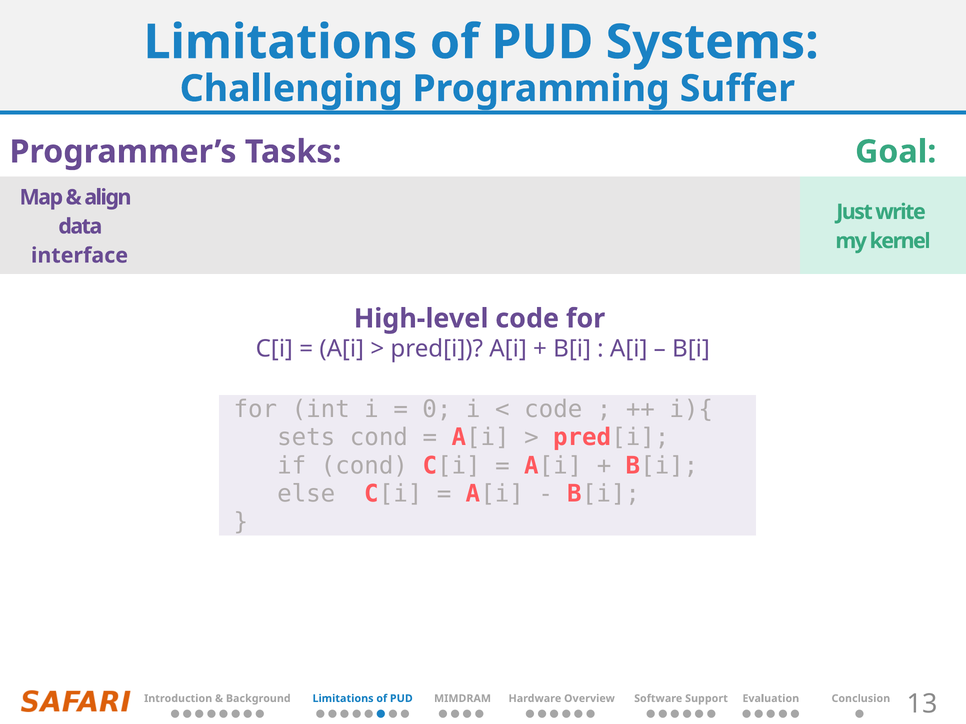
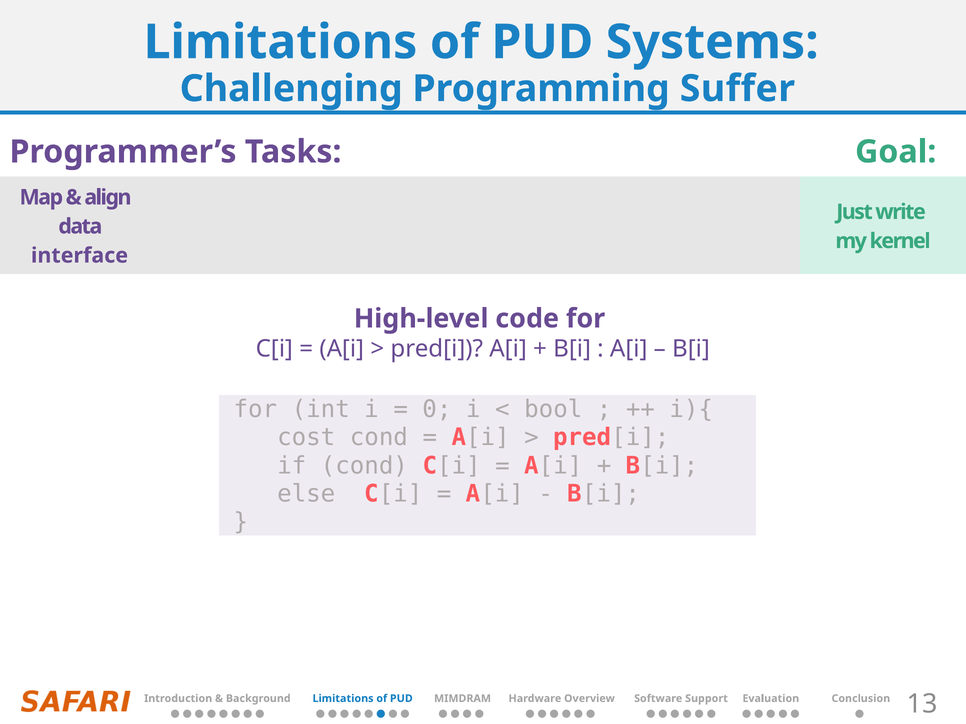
code: code -> bool (553, 410)
sets: sets -> cost (306, 438)
